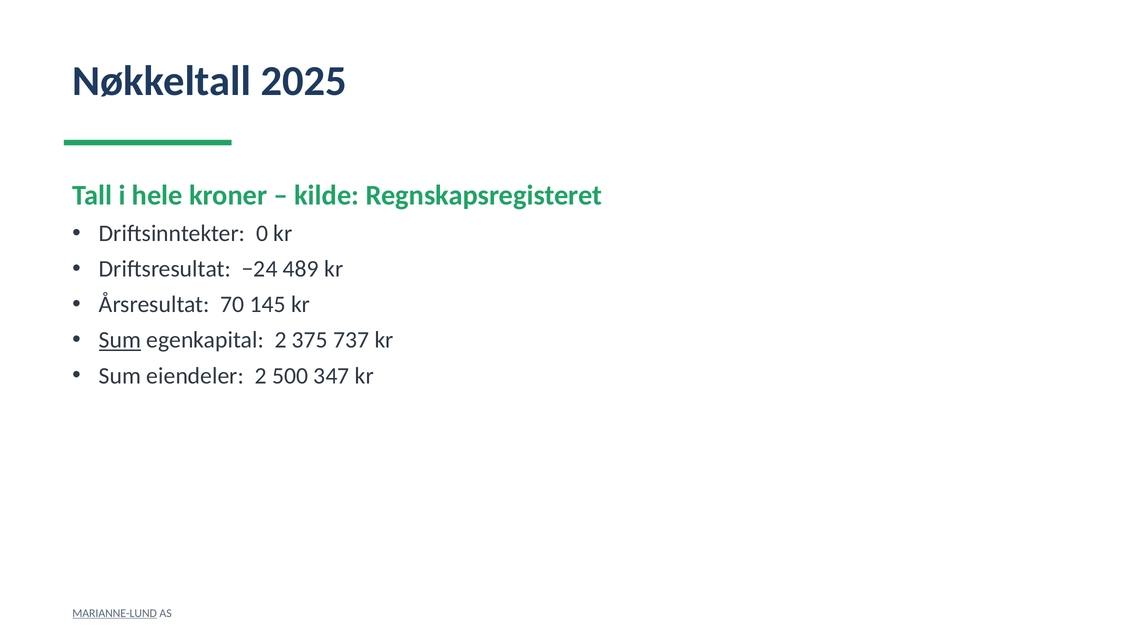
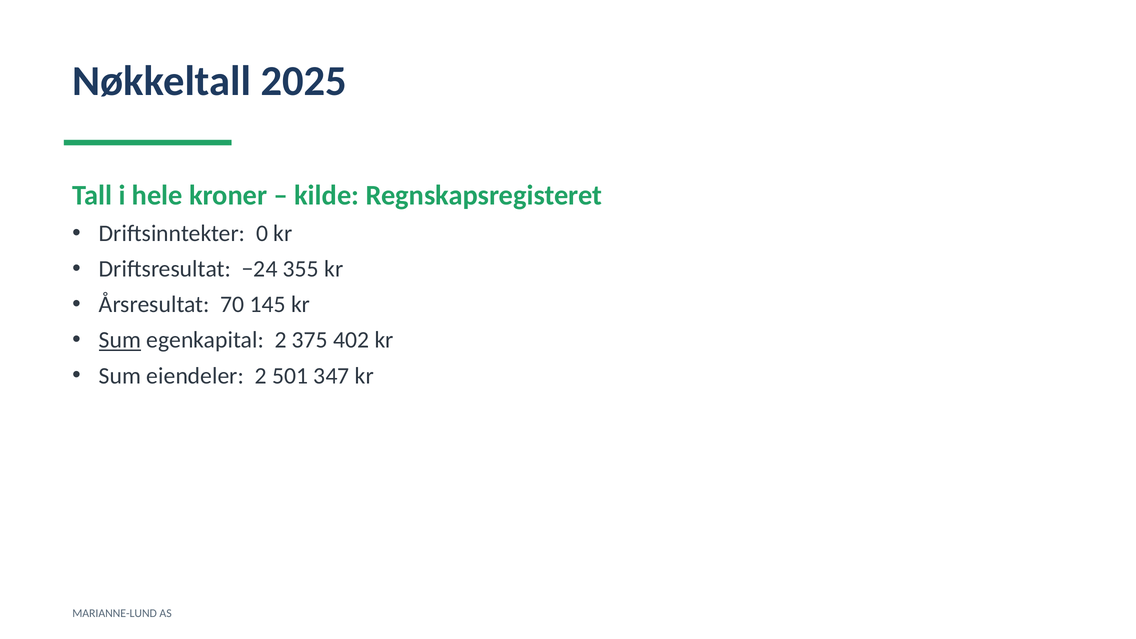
489: 489 -> 355 (301, 269)
737: 737 -> 402 (351, 340)
500: 500 -> 501 (290, 376)
MARIANNE-LUND underline: present -> none (115, 613)
